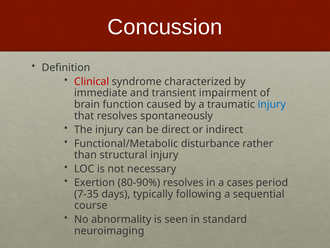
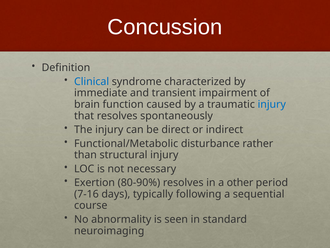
Clinical colour: red -> blue (92, 81)
cases: cases -> other (240, 182)
7-35: 7-35 -> 7-16 (86, 194)
